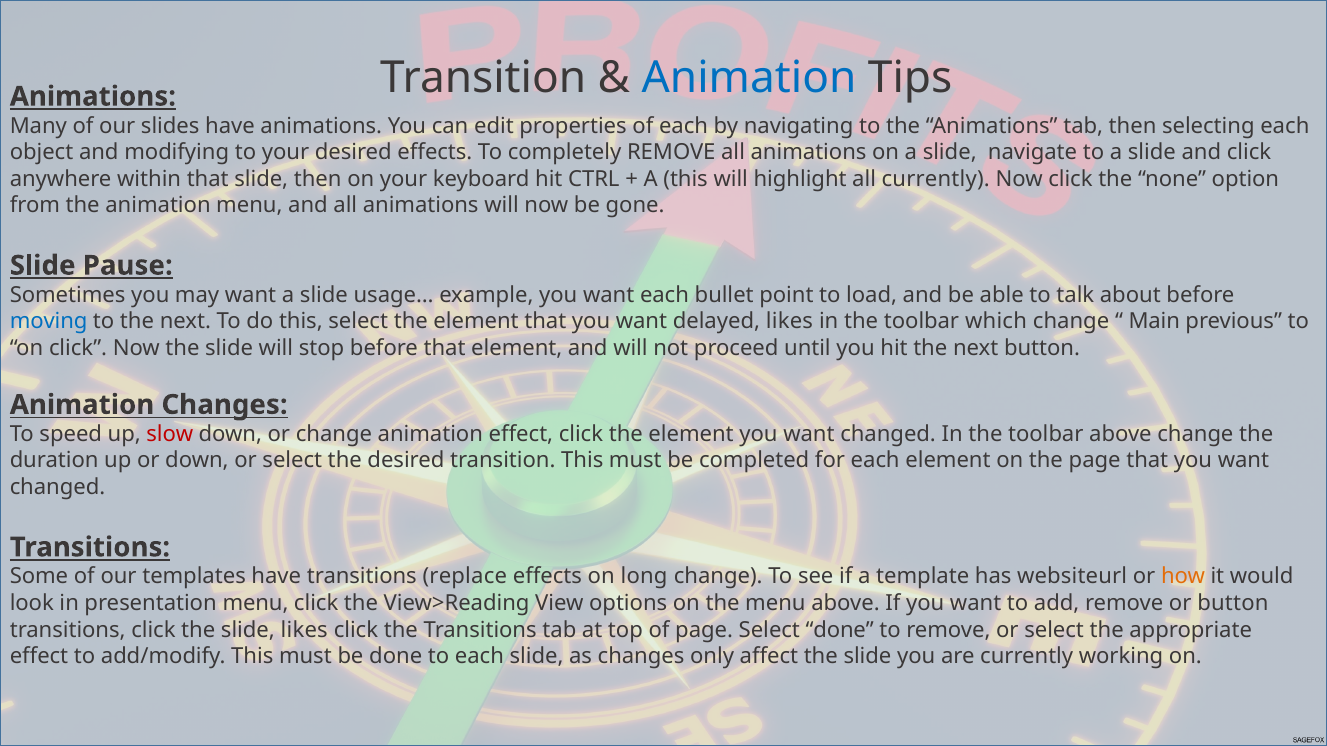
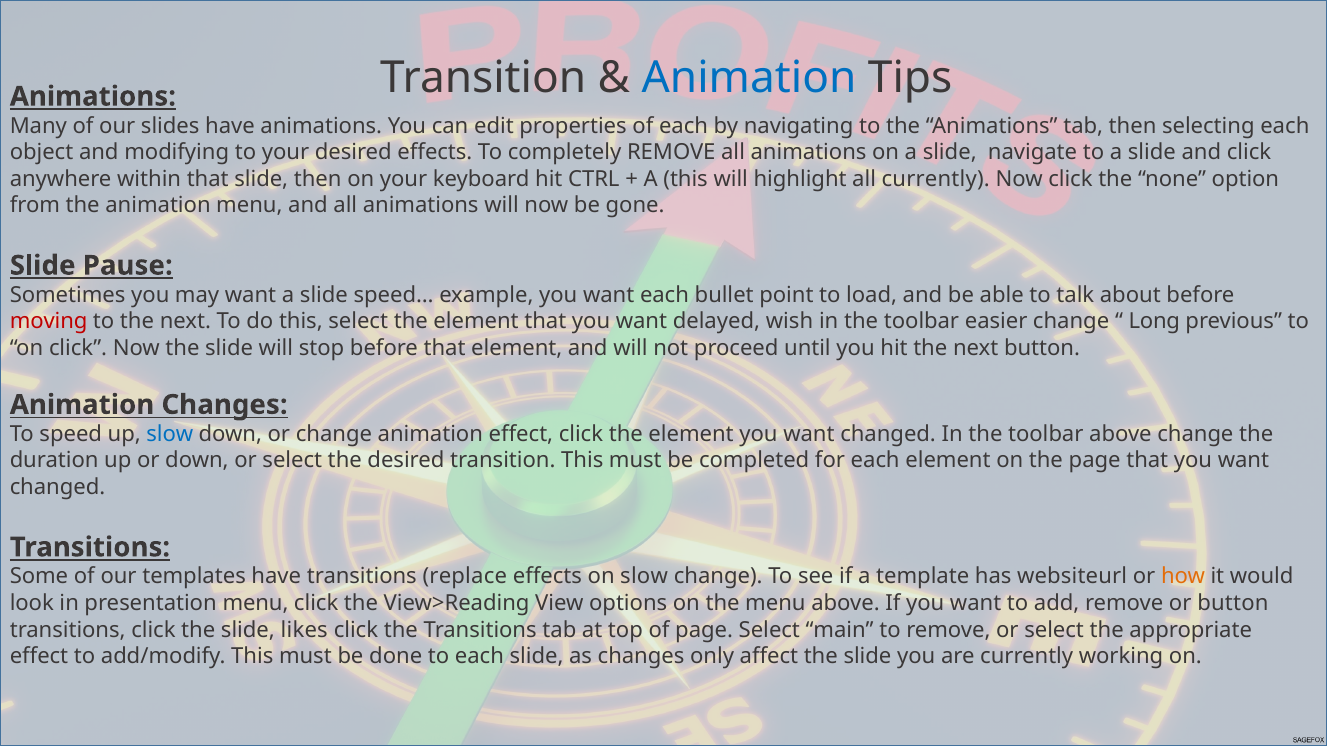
usage…: usage… -> speed… (394, 295)
moving colour: blue -> red (49, 322)
delayed likes: likes -> wish (790, 322)
which: which -> easier (996, 322)
Main: Main -> Long (1154, 322)
slow colour: red -> blue (170, 434)
on long: long -> slow (644, 577)
Select done: done -> main (840, 630)
